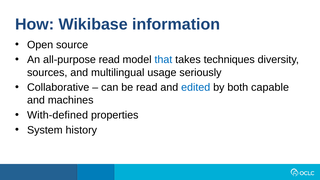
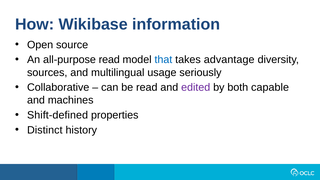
techniques: techniques -> advantage (229, 60)
edited colour: blue -> purple (196, 87)
With-defined: With-defined -> Shift-defined (58, 115)
System: System -> Distinct (45, 130)
